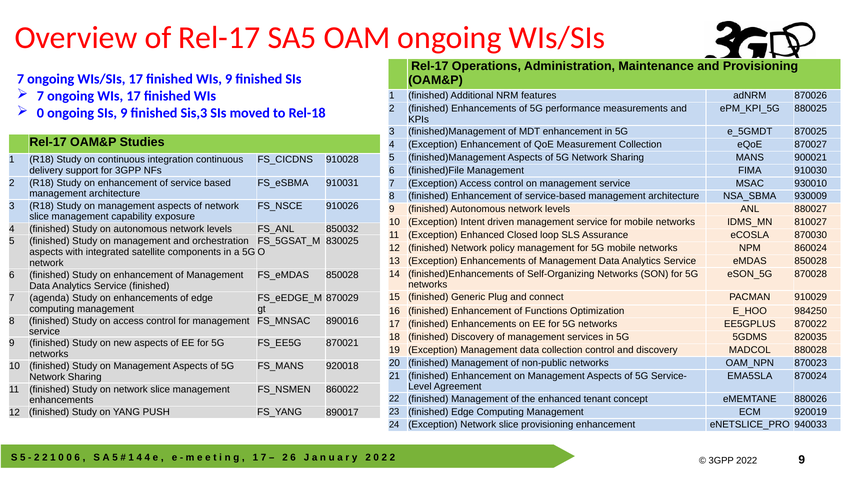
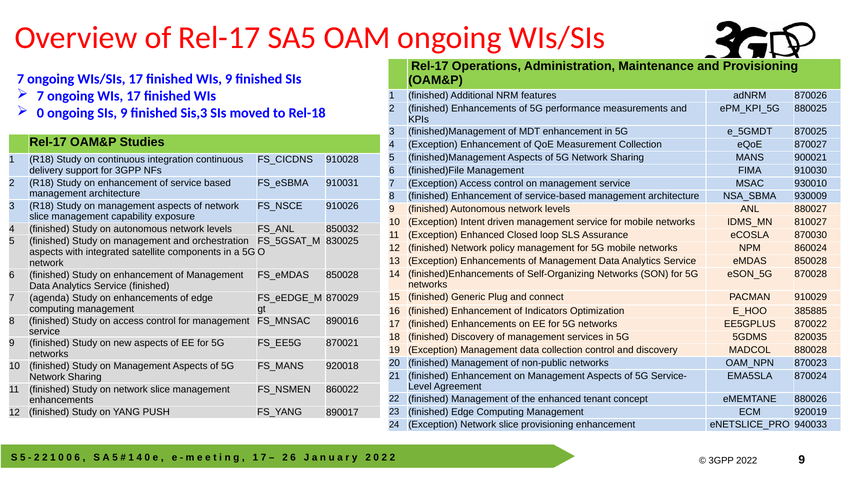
Functions: Functions -> Indicators (546, 311)
984250: 984250 -> 385885 (811, 311)
4 4: 4 -> 0 (147, 457)
